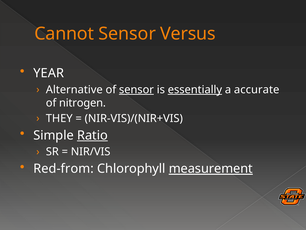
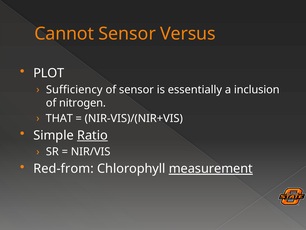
YEAR: YEAR -> PLOT (49, 73)
Alternative: Alternative -> Sufficiency (74, 89)
sensor underline: present -> none (136, 89)
essentially underline: present -> none (195, 89)
accurate: accurate -> inclusion (257, 89)
THEY: THEY -> THAT (59, 118)
